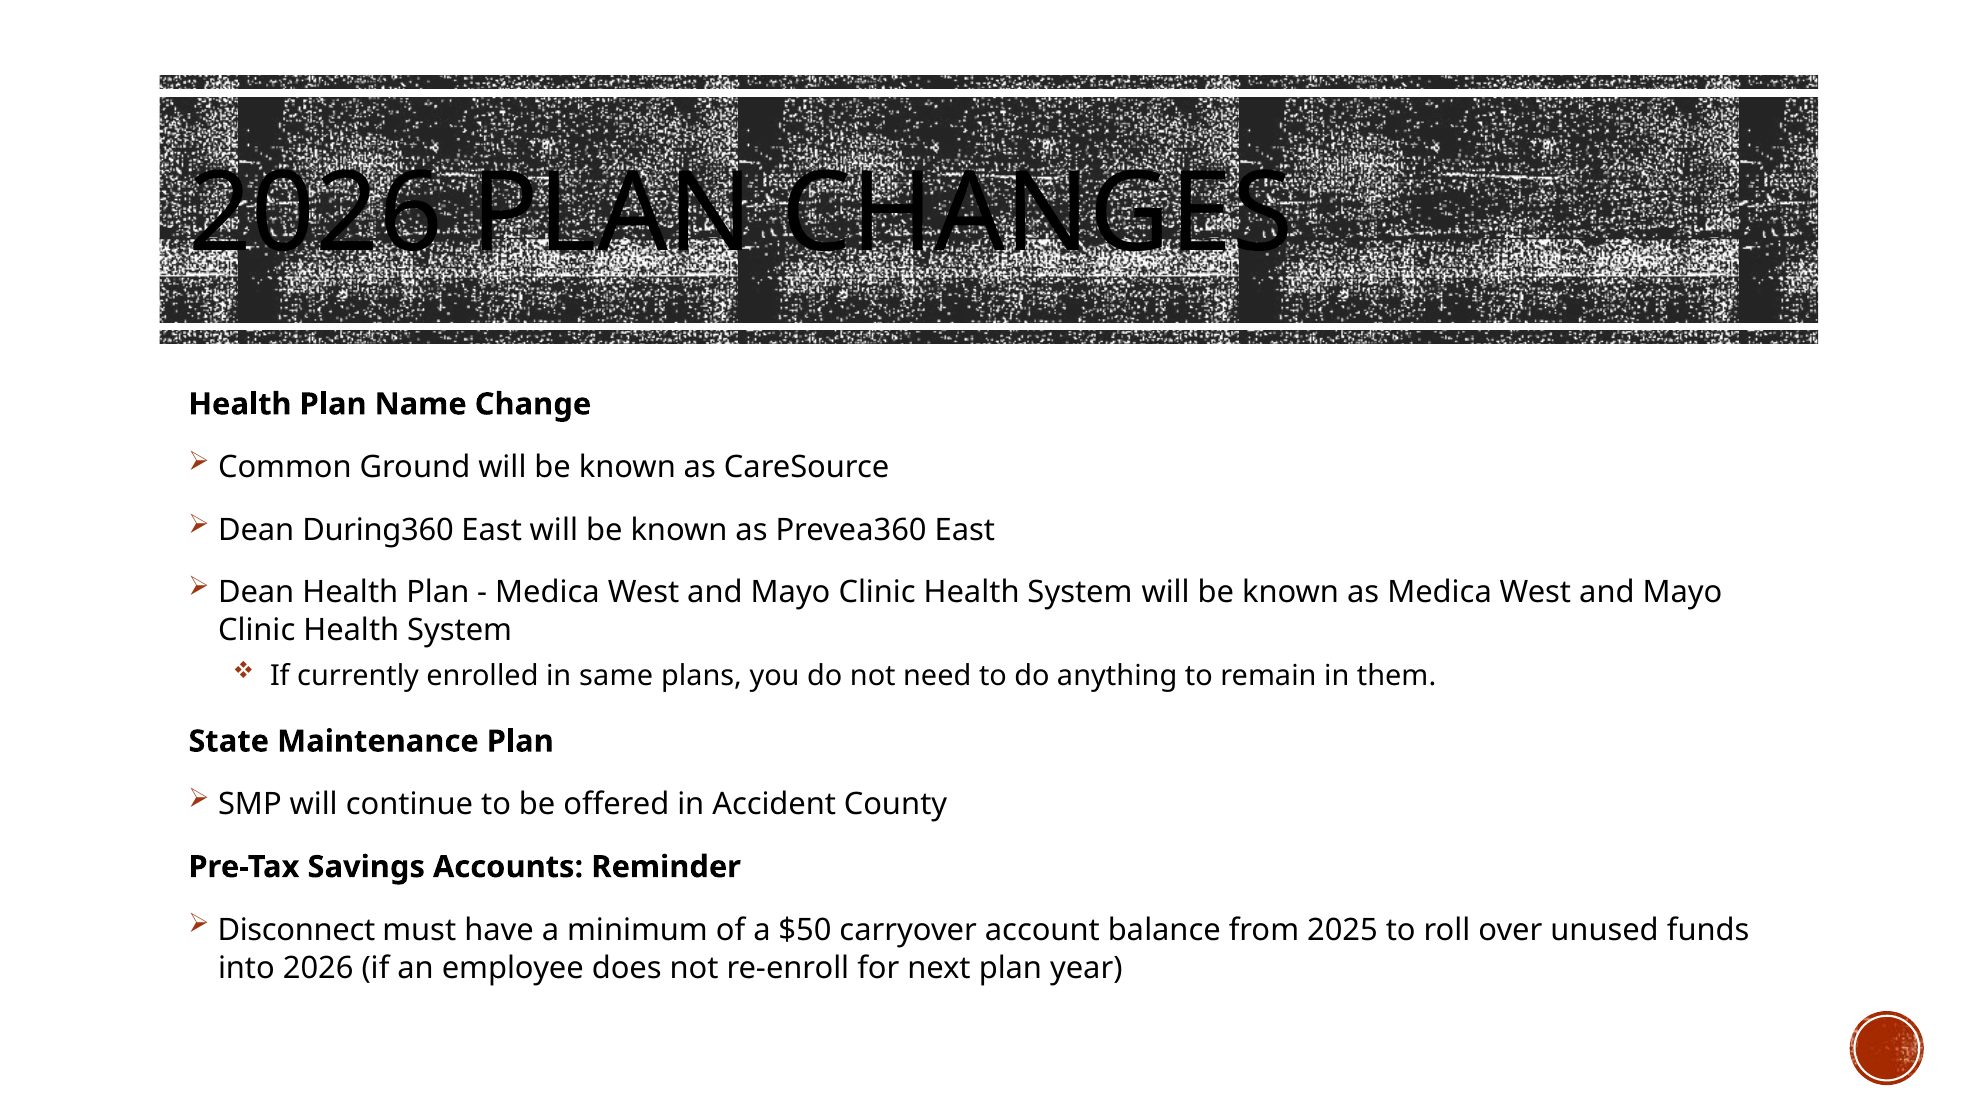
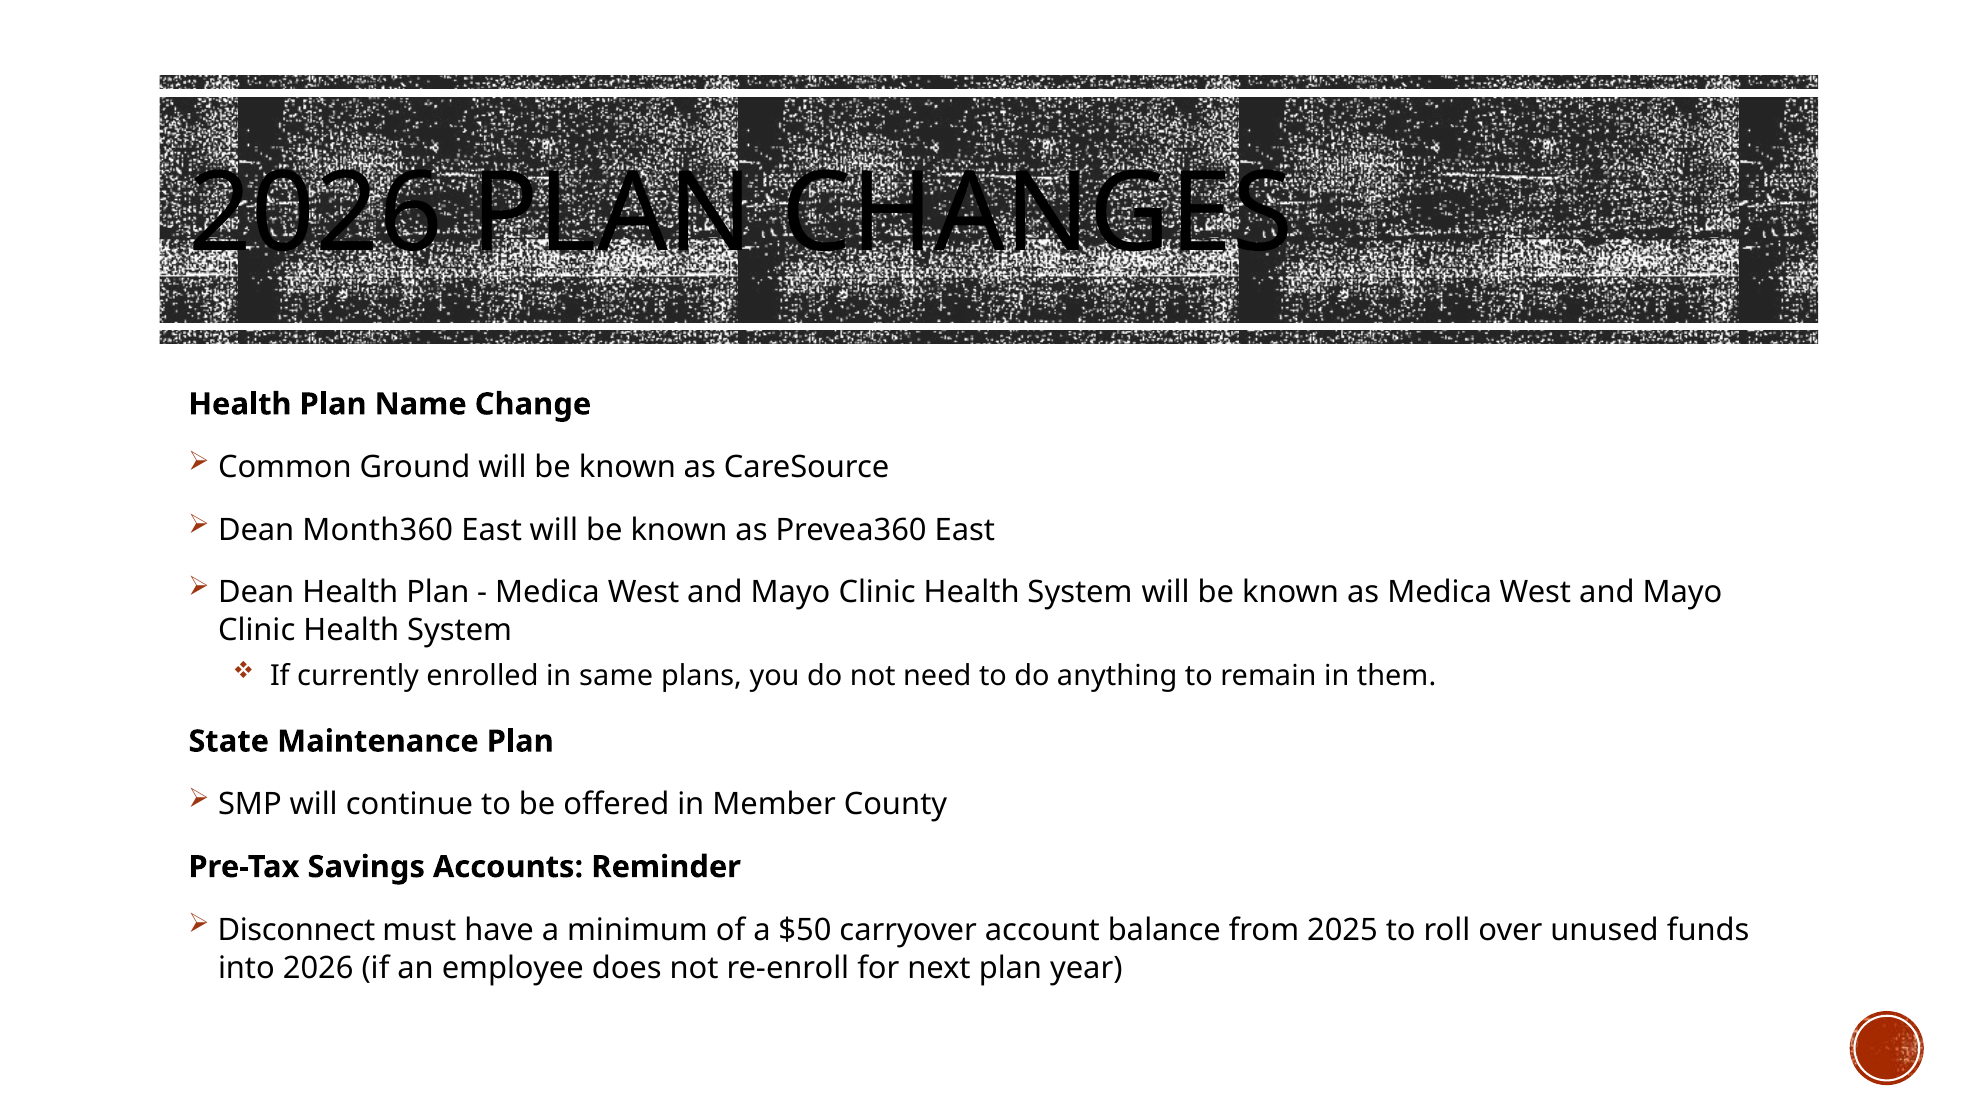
During360: During360 -> Month360 (378, 530)
Accident: Accident -> Member (774, 804)
